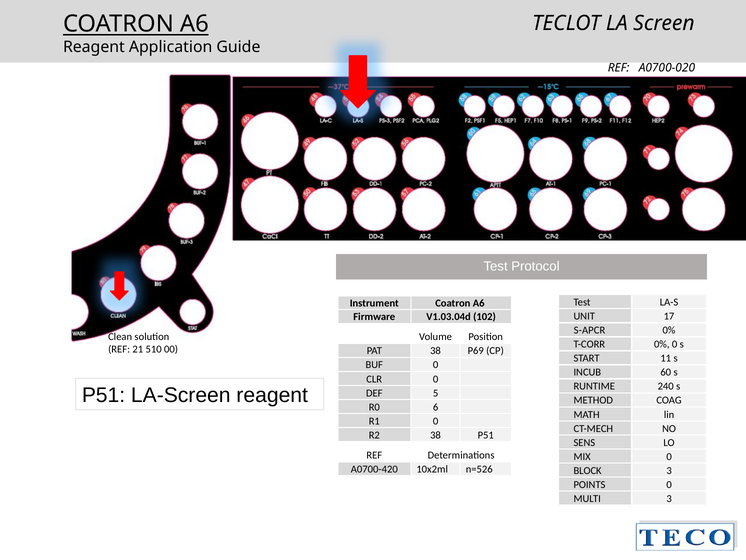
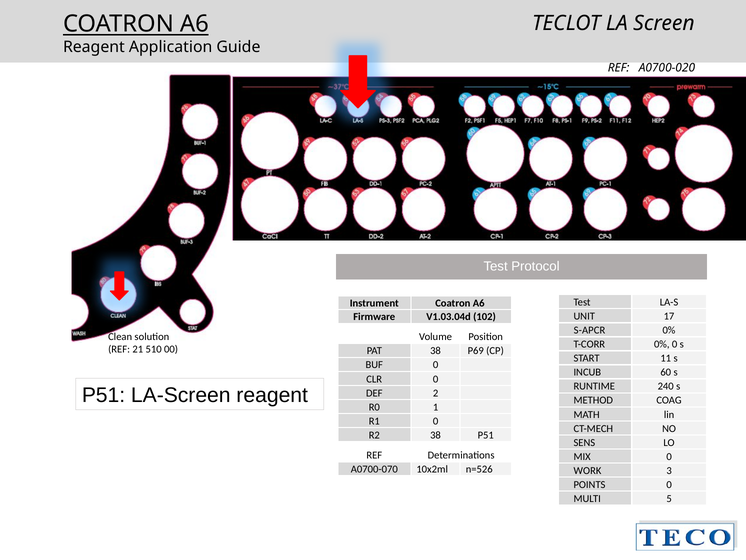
5: 5 -> 2 (436, 393)
6: 6 -> 1 (436, 407)
A0700-420: A0700-420 -> A0700-070 (374, 469)
BLOCK: BLOCK -> WORK (587, 470)
MULTI 3: 3 -> 5 (669, 498)
